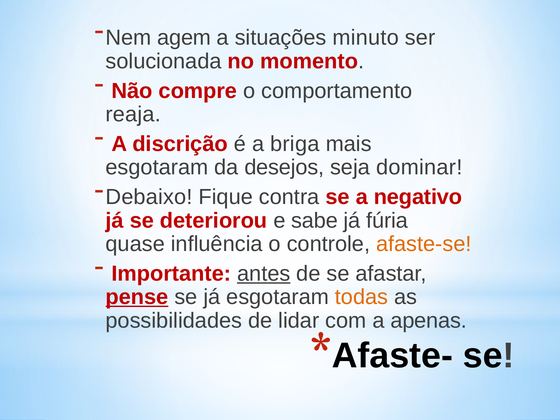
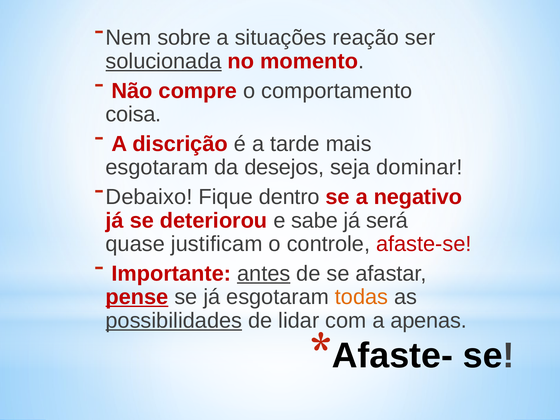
agem: agem -> sobre (184, 38)
minuto: minuto -> reação (366, 38)
solucionada underline: none -> present (164, 61)
reaja: reaja -> coisa (133, 114)
briga: briga -> tarde (295, 144)
contra: contra -> dentro (289, 197)
fúria: fúria -> será (387, 220)
influência: influência -> justificam (217, 244)
afaste-se colour: orange -> red (424, 244)
possibilidades underline: none -> present (174, 321)
